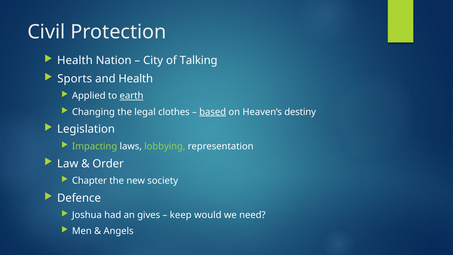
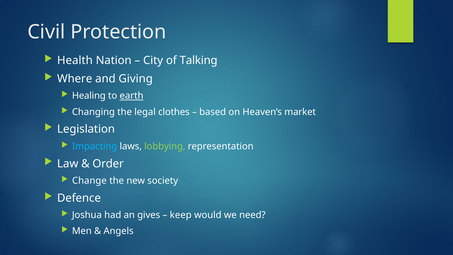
Sports: Sports -> Where (75, 79)
and Health: Health -> Giving (136, 79)
Applied: Applied -> Healing (89, 96)
based underline: present -> none (213, 112)
destiny: destiny -> market (300, 112)
Impacting colour: light green -> light blue (95, 146)
Chapter: Chapter -> Change (89, 181)
